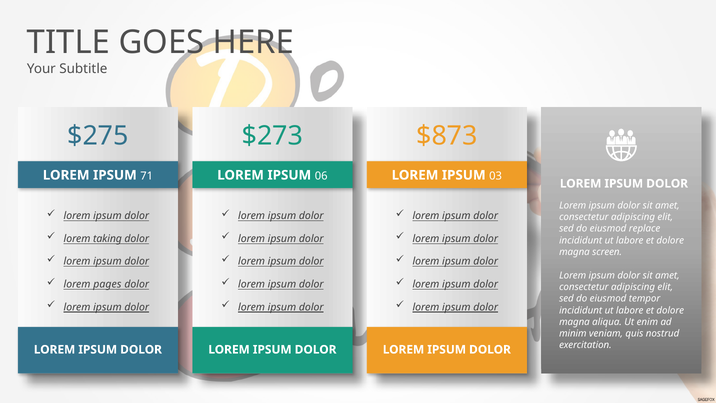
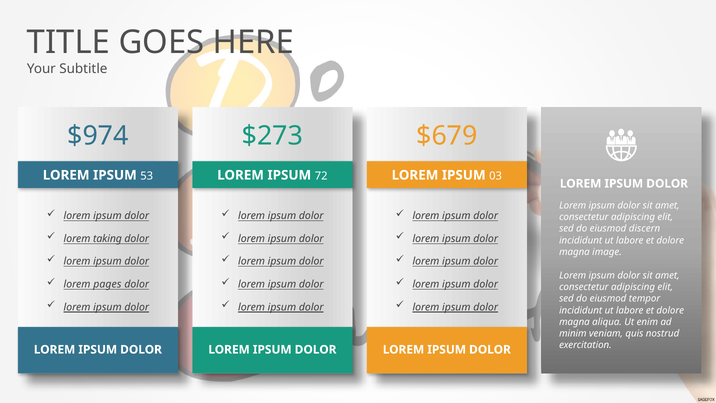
$275: $275 -> $974 (98, 136)
$873: $873 -> $679 (447, 136)
71: 71 -> 53 (147, 176)
06: 06 -> 72 (321, 176)
replace: replace -> discern (645, 229)
screen: screen -> image (607, 252)
